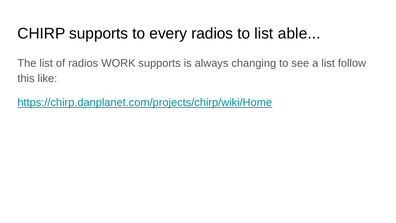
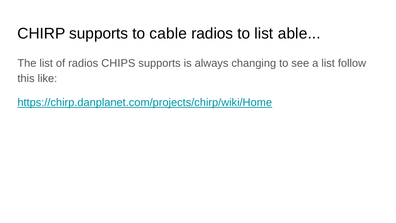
every: every -> cable (168, 34)
WORK: WORK -> CHIPS (118, 63)
